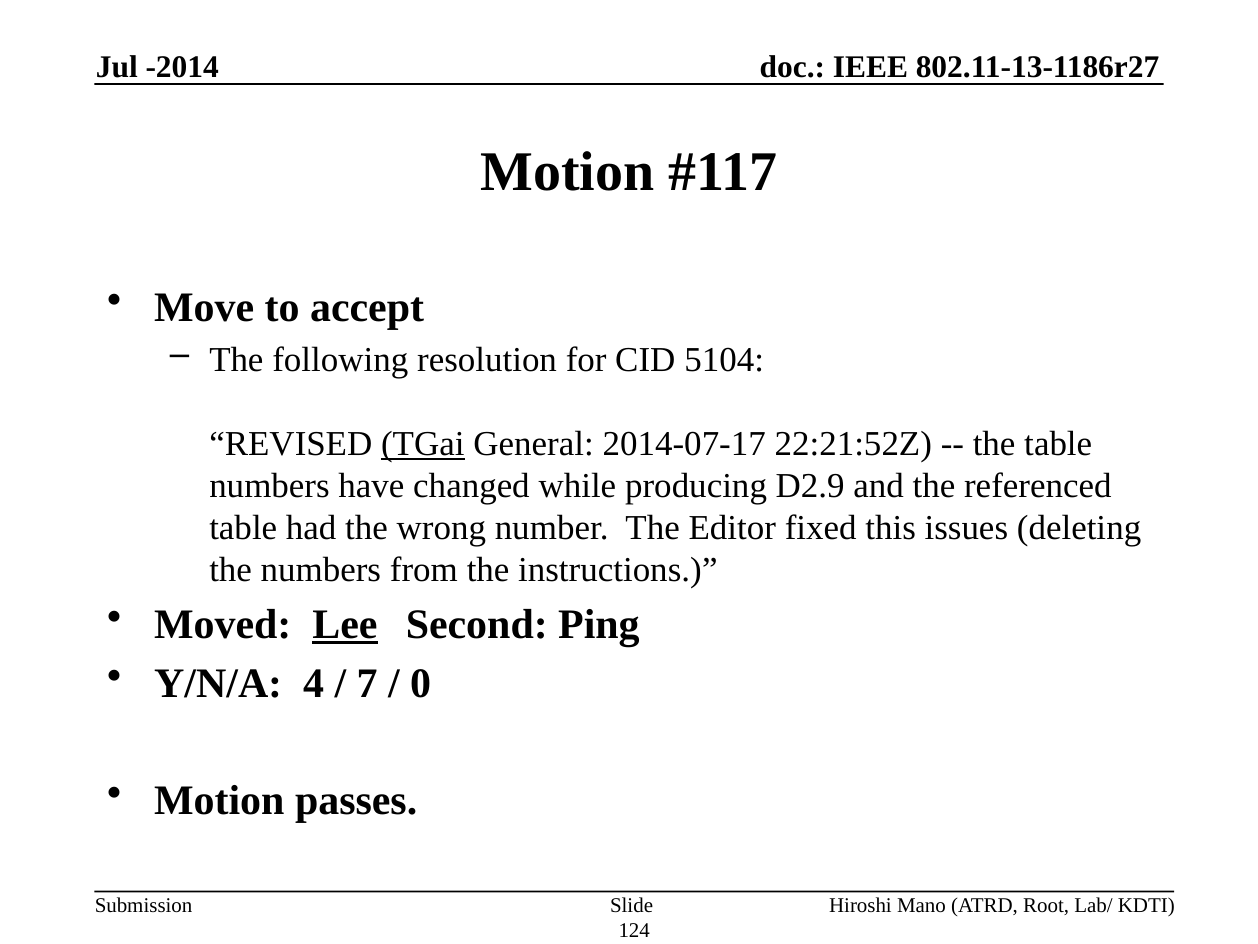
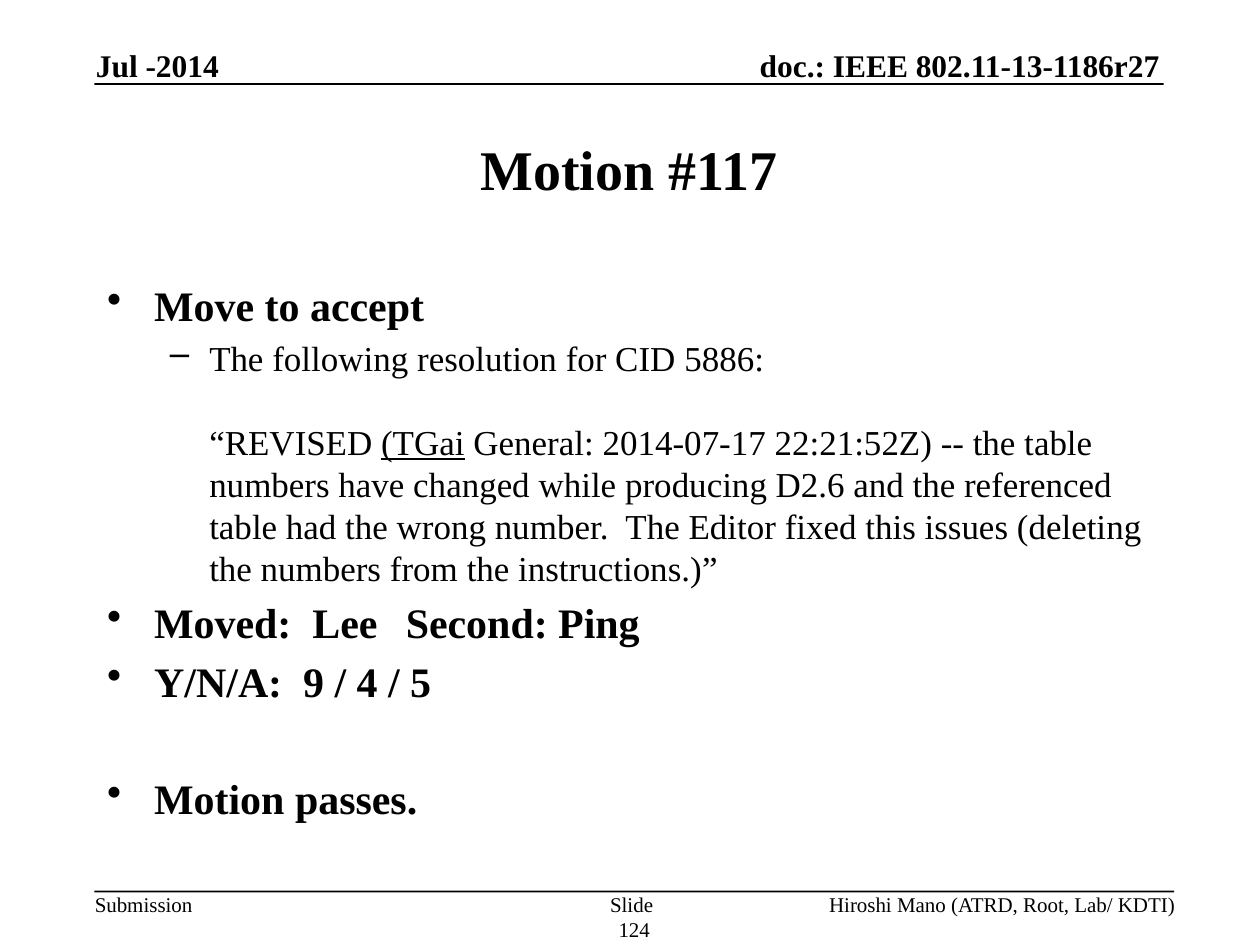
5104: 5104 -> 5886 (724, 360)
D2.9: D2.9 -> D2.6 (810, 485)
Lee underline: present -> none (345, 624)
4: 4 -> 9 (314, 683)
7: 7 -> 4 (367, 683)
0: 0 -> 5 (421, 683)
